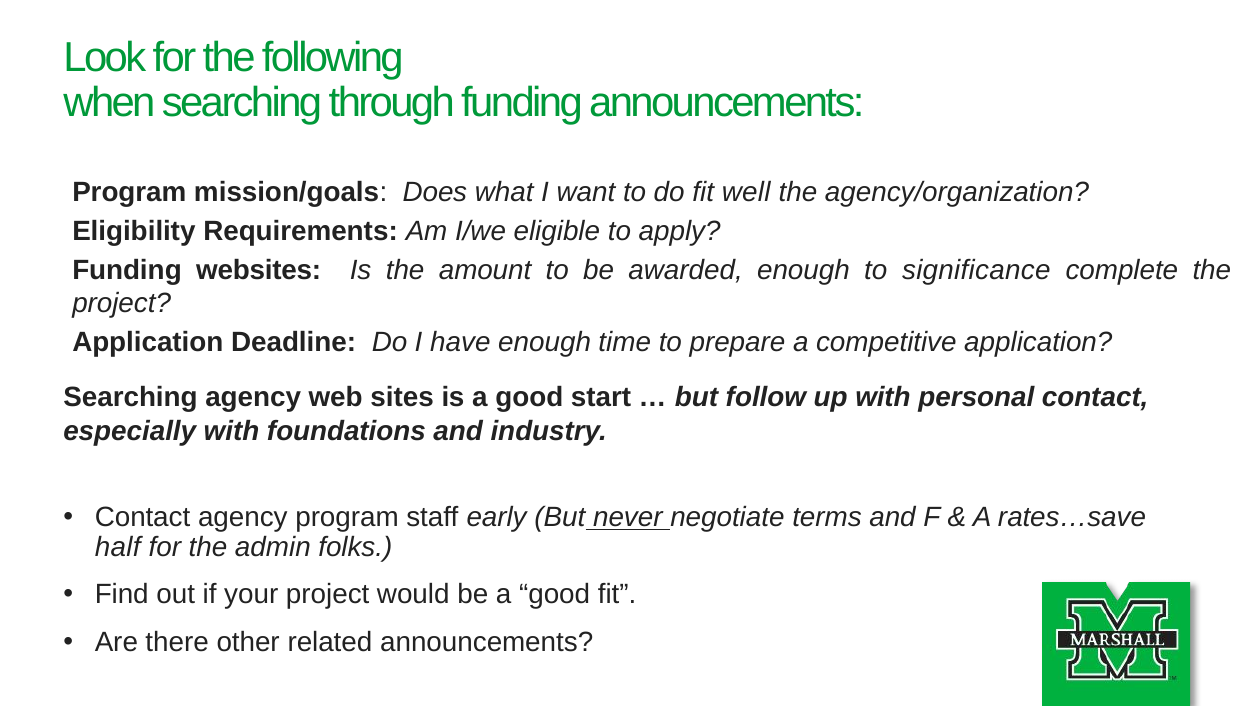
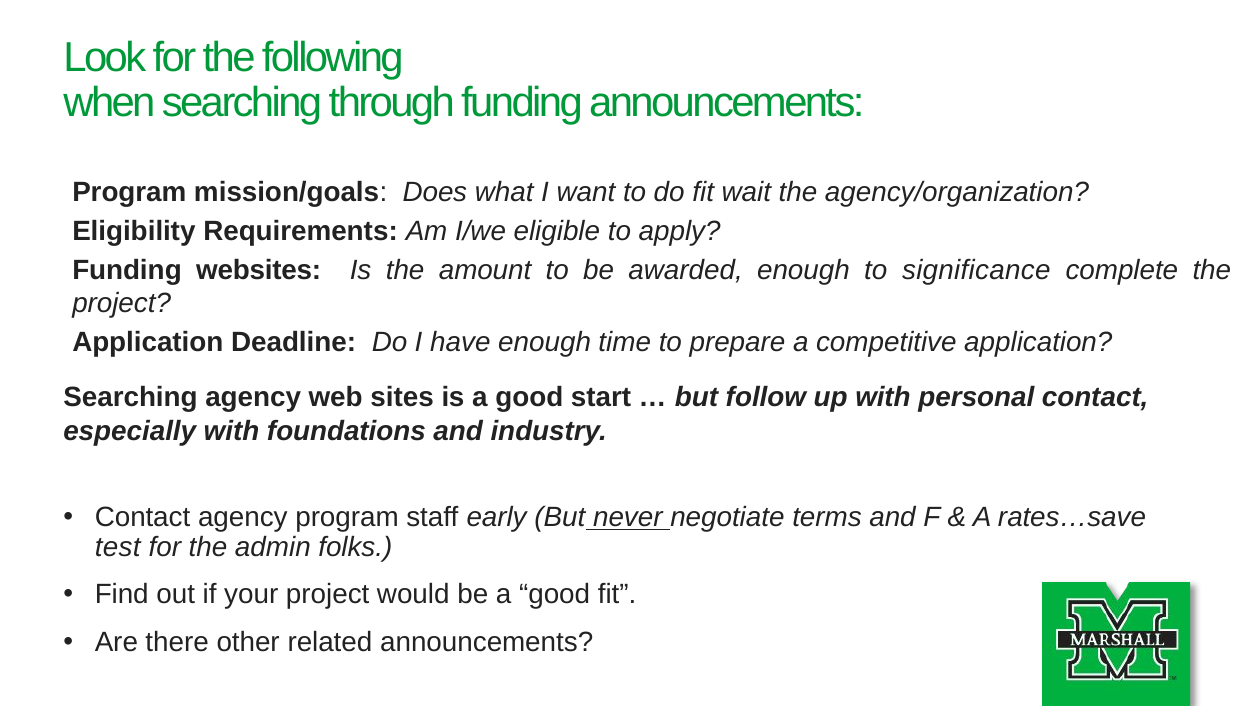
well: well -> wait (746, 192)
half: half -> test (118, 547)
